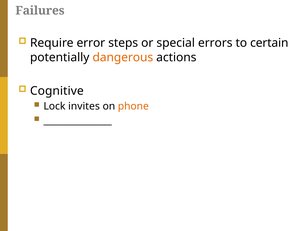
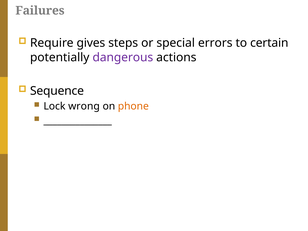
error: error -> gives (91, 43)
dangerous colour: orange -> purple (123, 57)
Cognitive: Cognitive -> Sequence (57, 91)
invites: invites -> wrong (84, 106)
